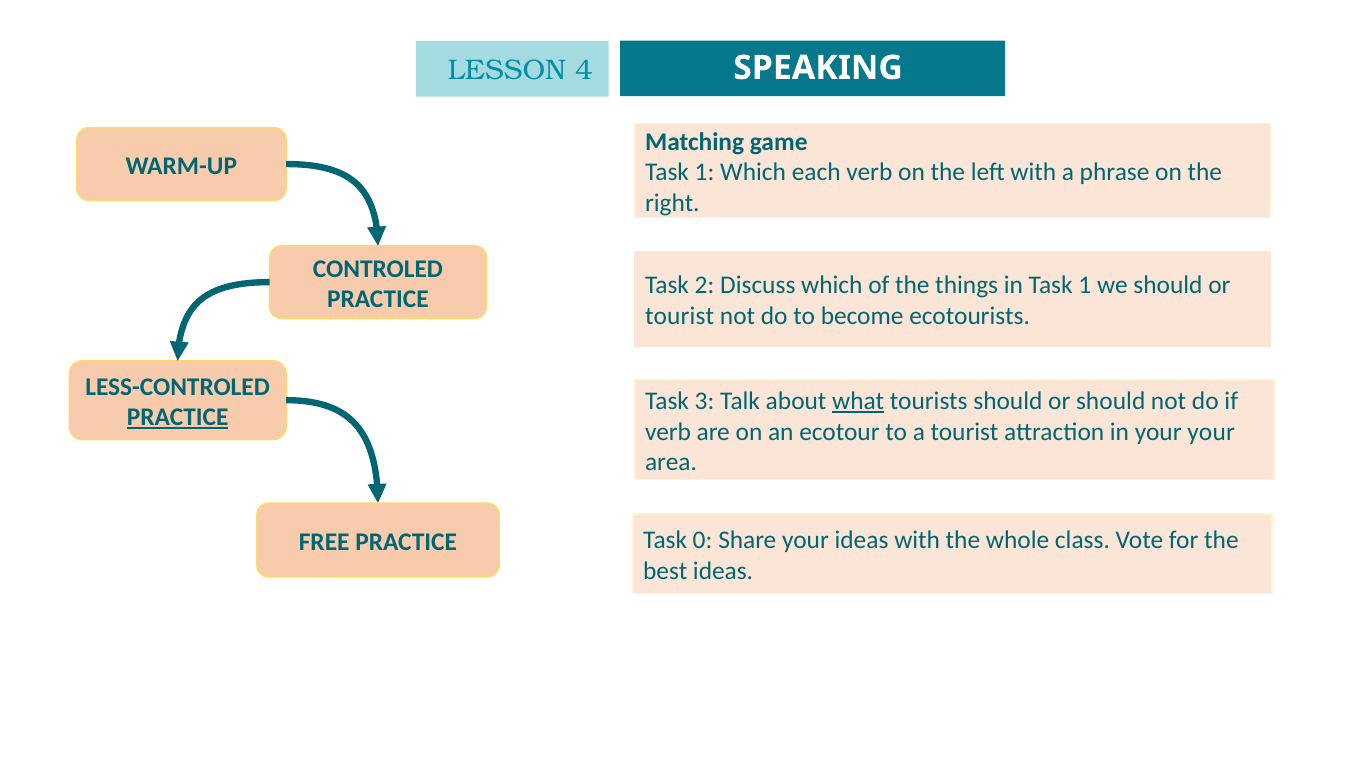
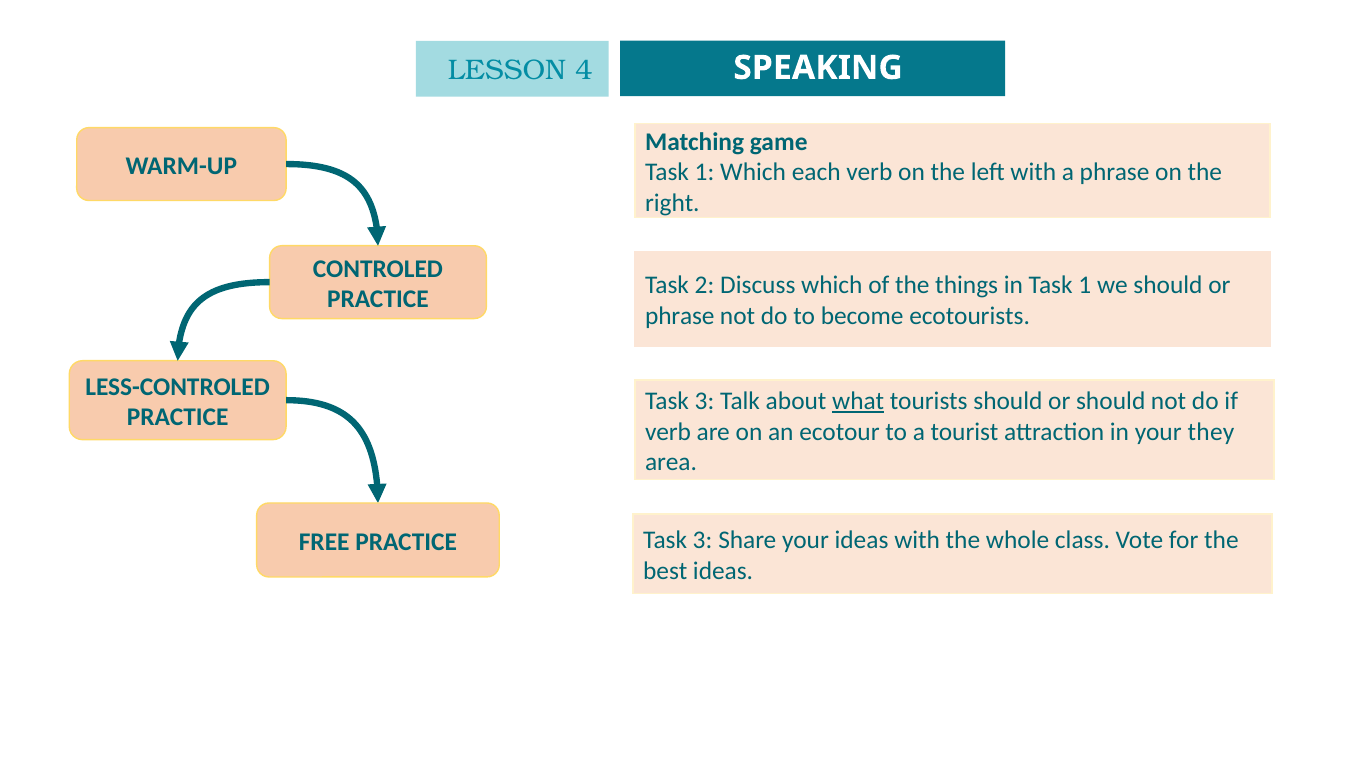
tourist: tourist -> phrase (680, 316)
PRACTICE underline: present -> none (178, 417)
your your: your -> they (1211, 432)
0: 0 -> 3 (703, 540)
